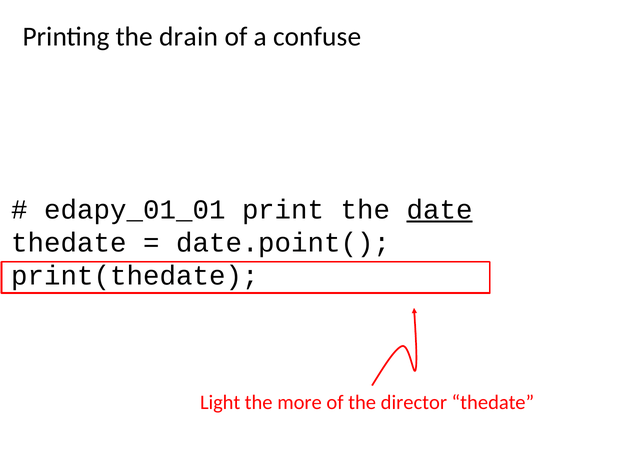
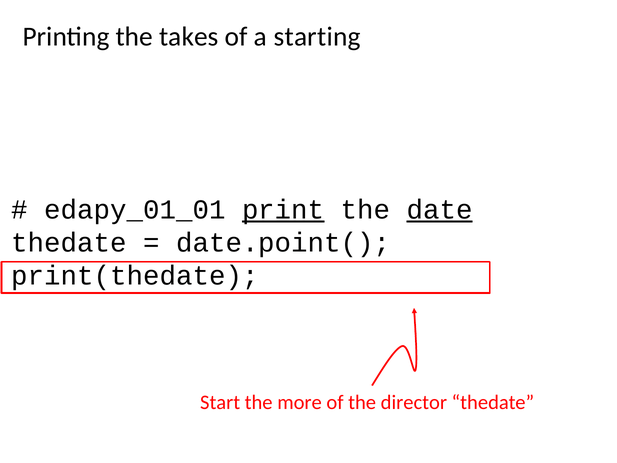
drain: drain -> takes (189, 37)
confuse: confuse -> starting (317, 37)
print underline: none -> present (283, 210)
Light: Light -> Start (220, 402)
